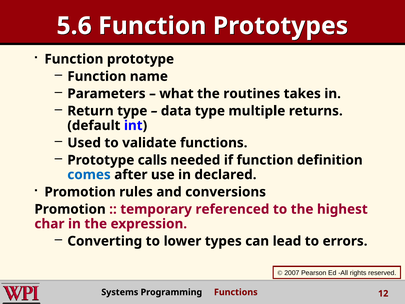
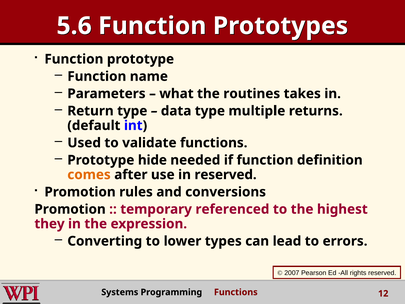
calls: calls -> hide (152, 160)
comes colour: blue -> orange (89, 175)
in declared: declared -> reserved (226, 175)
char: char -> they (50, 224)
